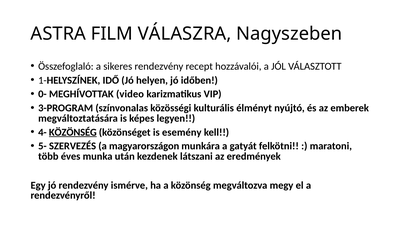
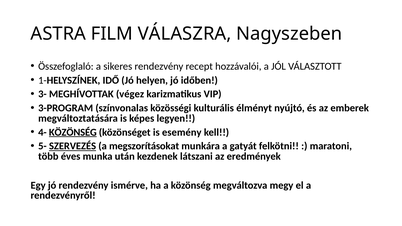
0-: 0- -> 3- (42, 94)
video: video -> végez (130, 94)
SZERVEZÉS underline: none -> present (73, 146)
magyarországon: magyarországon -> megszorításokat (144, 146)
